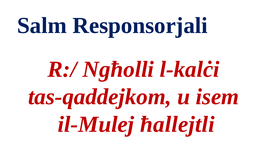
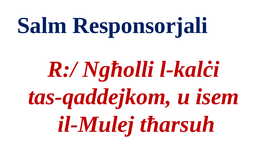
ħallejtli: ħallejtli -> tħarsuh (177, 124)
